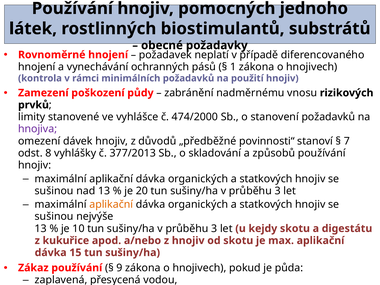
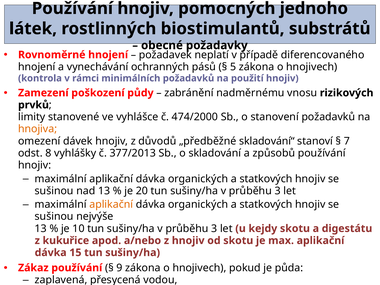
1: 1 -> 5 (233, 67)
hnojiva colour: purple -> orange (38, 129)
povinnosti“: povinnosti“ -> skladování“ (267, 141)
